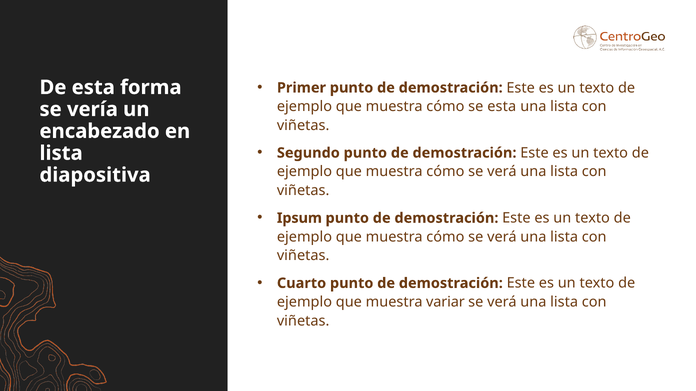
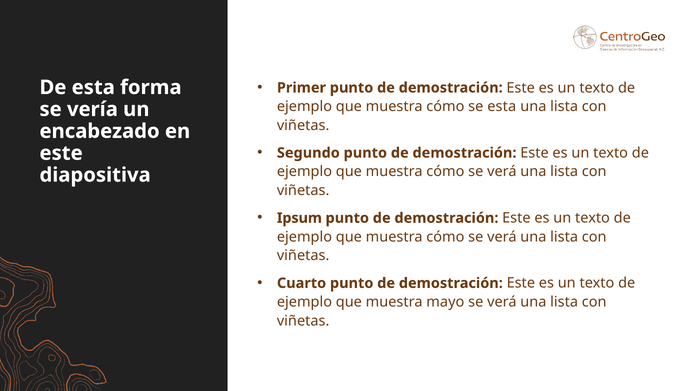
lista: lista -> este (61, 153)
variar: variar -> mayo (445, 302)
